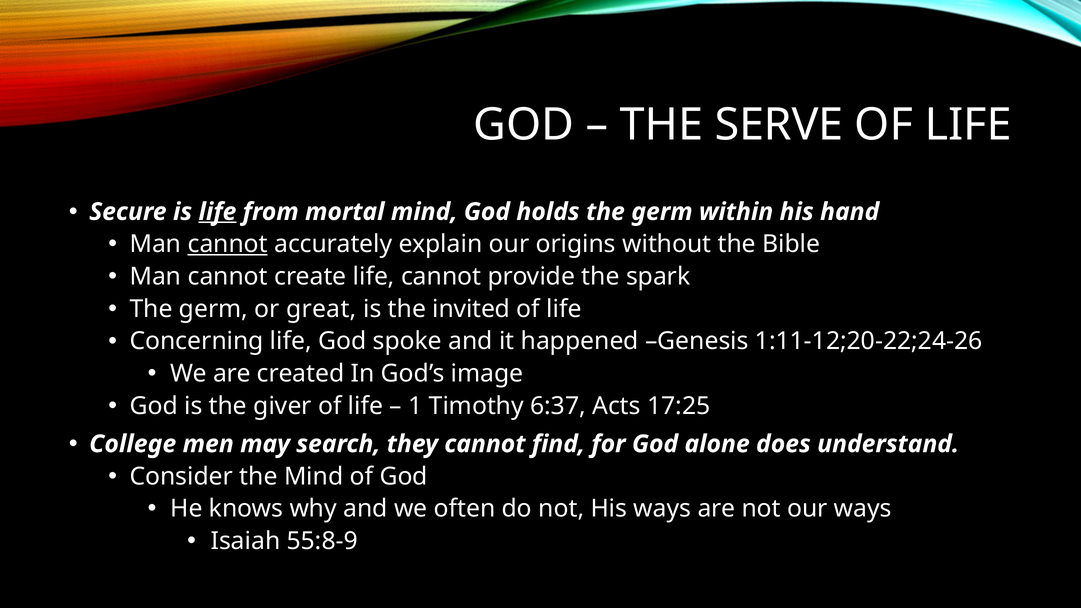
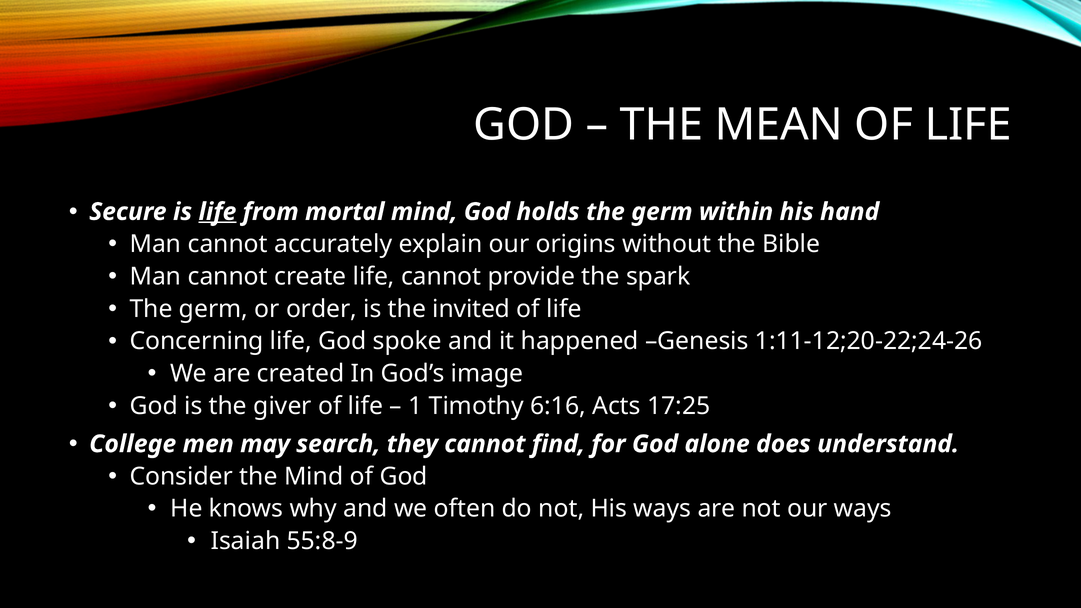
SERVE: SERVE -> MEAN (779, 125)
cannot underline: present -> none (228, 244)
great: great -> order (321, 309)
6:37: 6:37 -> 6:16 (558, 406)
